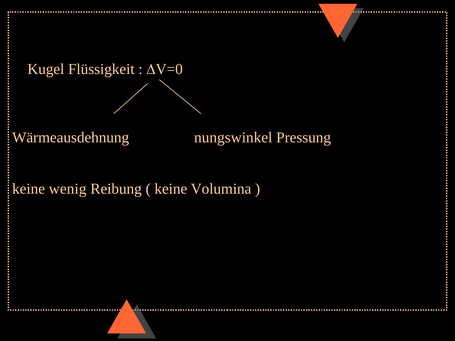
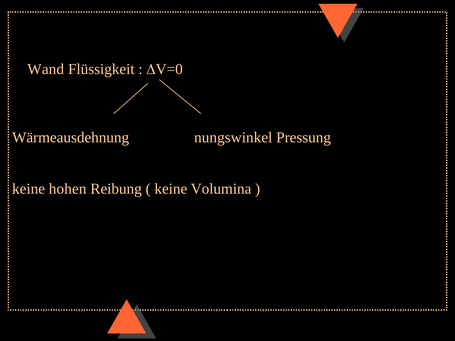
Kugel: Kugel -> Wand (46, 69)
wenig: wenig -> hohen (68, 189)
